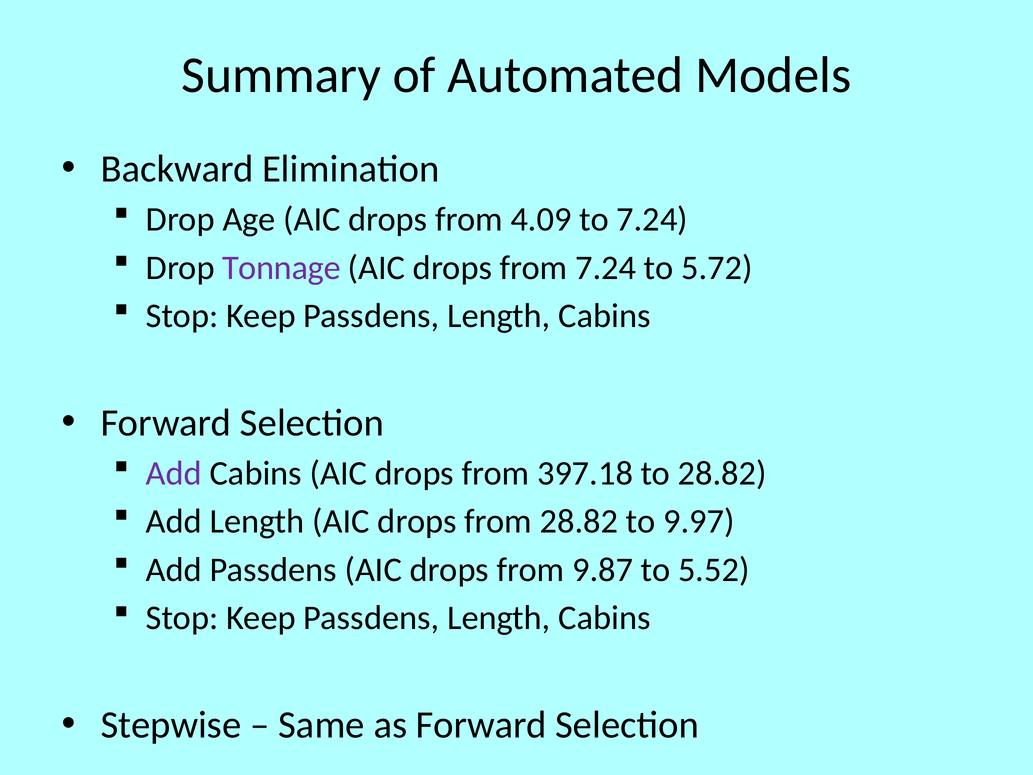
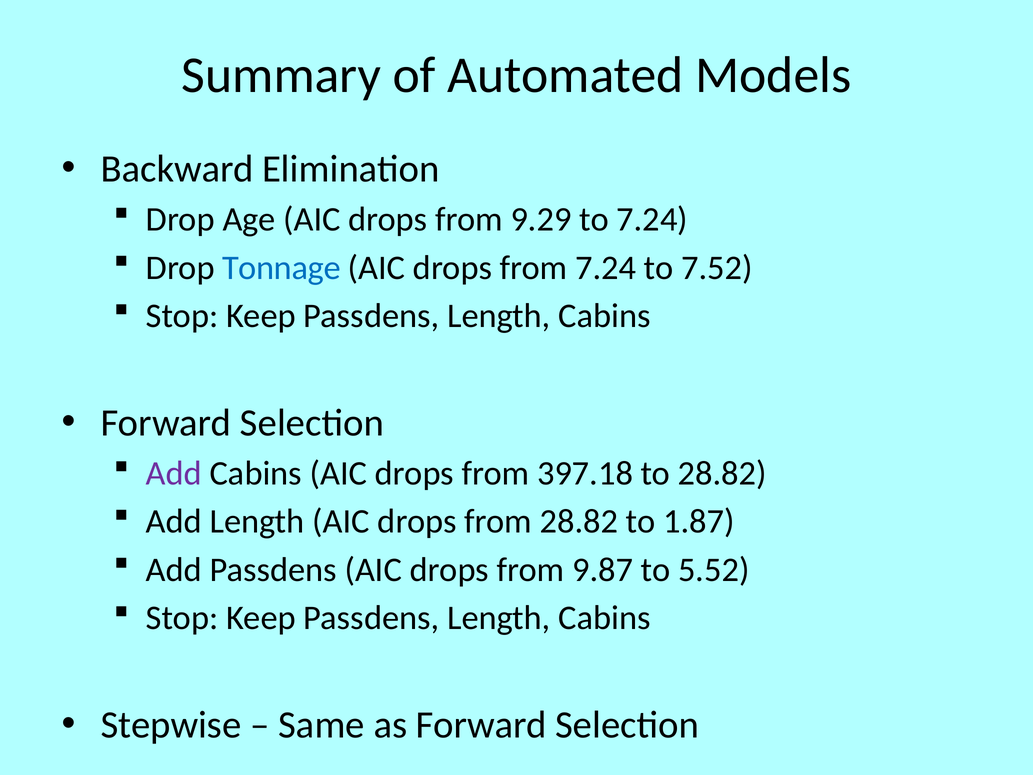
4.09: 4.09 -> 9.29 (541, 219)
Tonnage colour: purple -> blue (281, 268)
5.72: 5.72 -> 7.52 (717, 268)
9.97: 9.97 -> 1.87 (699, 521)
